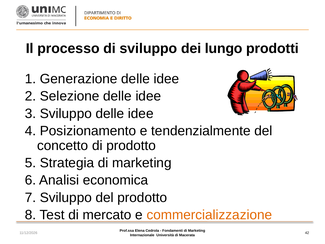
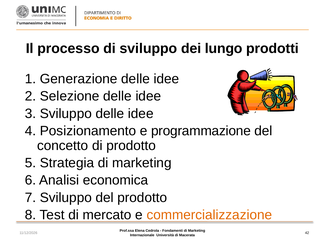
tendenzialmente: tendenzialmente -> programmazione (201, 131)
